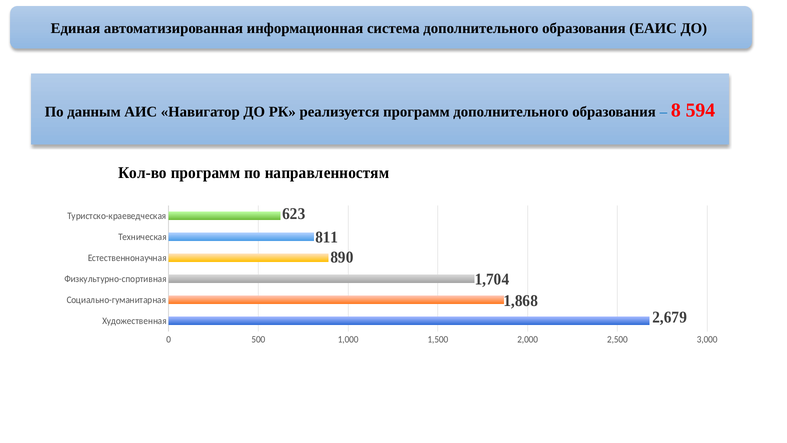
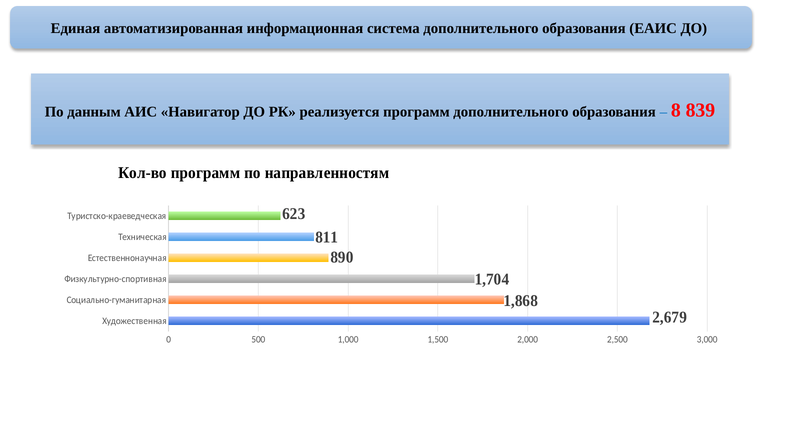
594: 594 -> 839 (700, 110)
